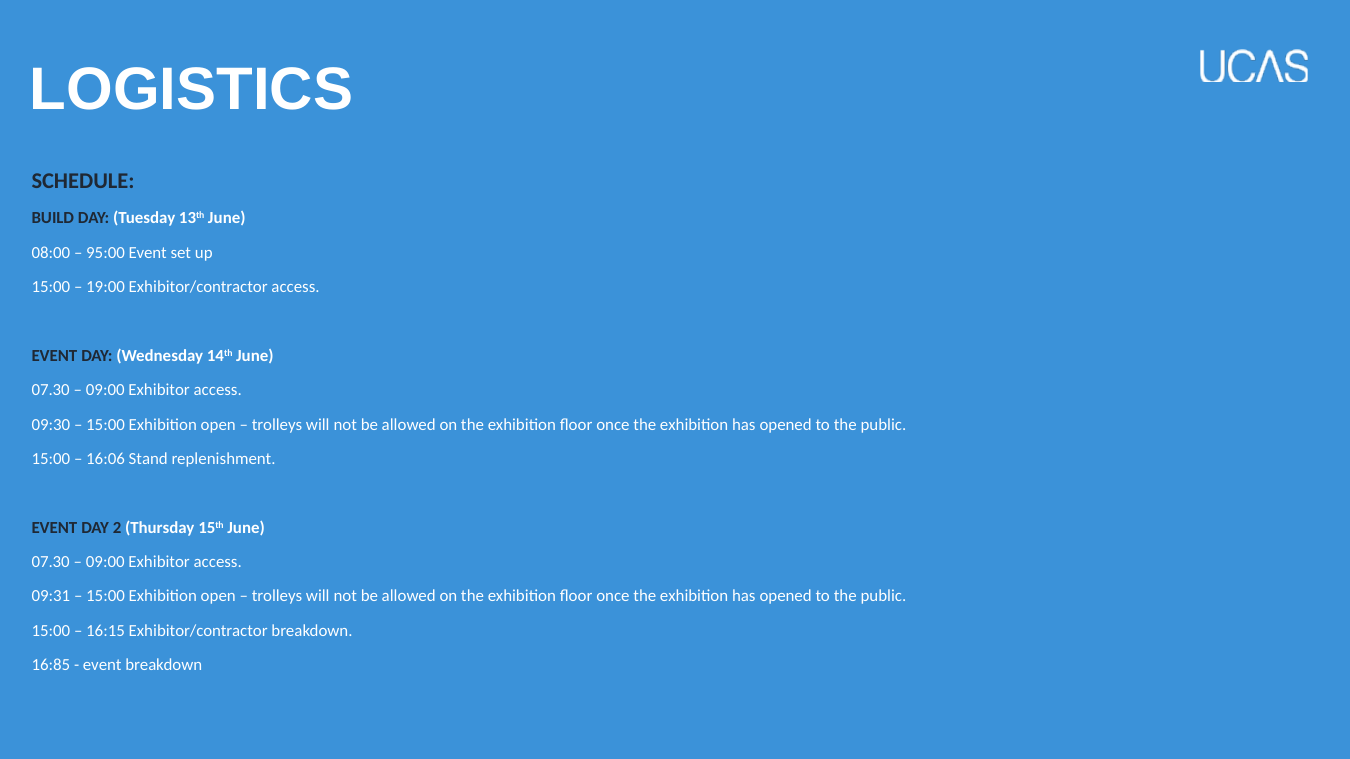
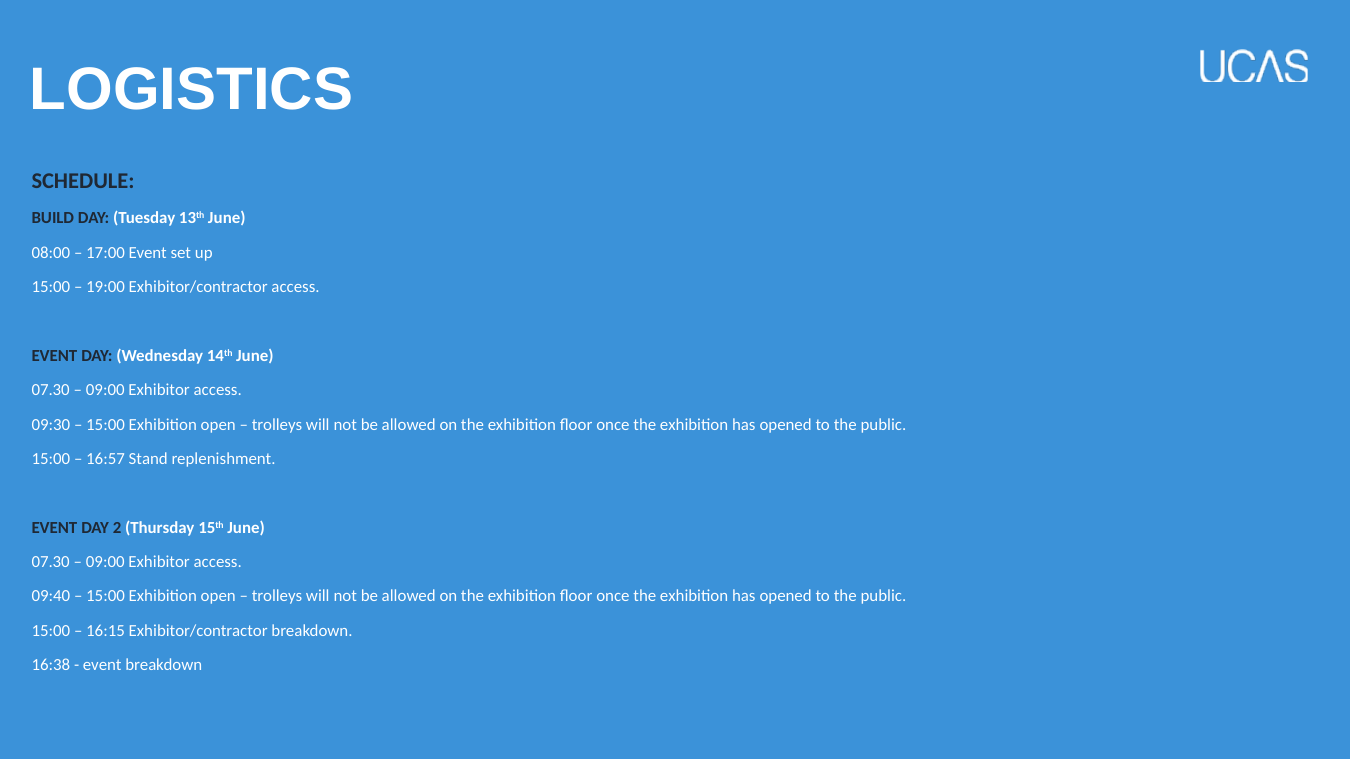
95:00: 95:00 -> 17:00 (106, 253)
16:06: 16:06 -> 16:57 (106, 459)
09:31: 09:31 -> 09:40 (51, 597)
16:85: 16:85 -> 16:38 (51, 665)
